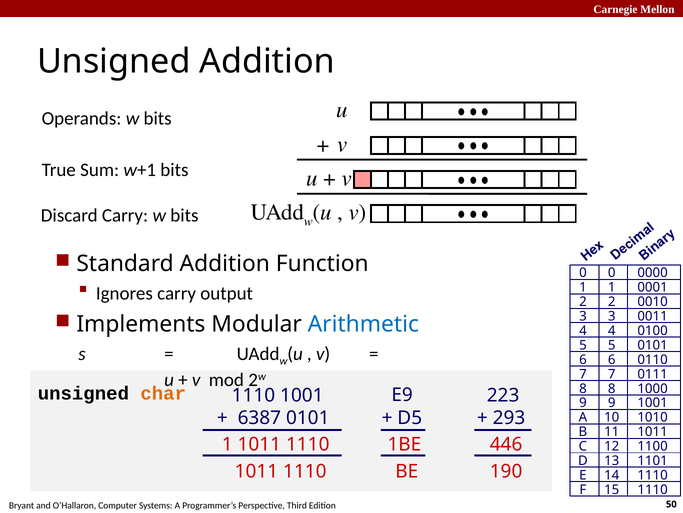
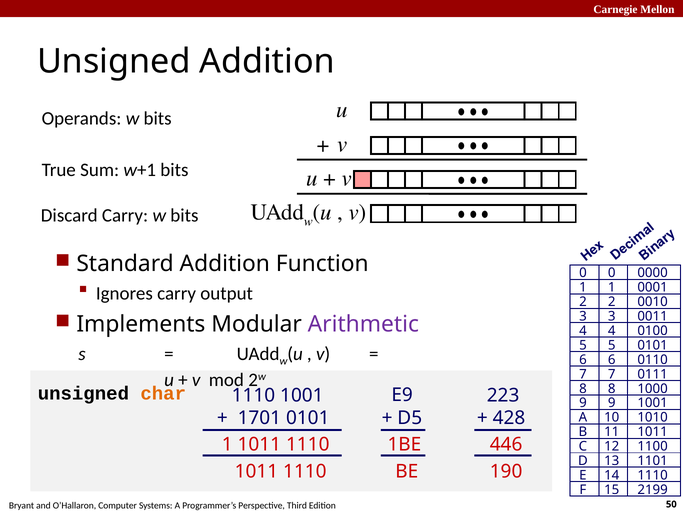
Arithmetic colour: blue -> purple (363, 324)
6387: 6387 -> 1701 (259, 417)
293: 293 -> 428 (509, 417)
15 1110: 1110 -> 2199 (653, 489)
